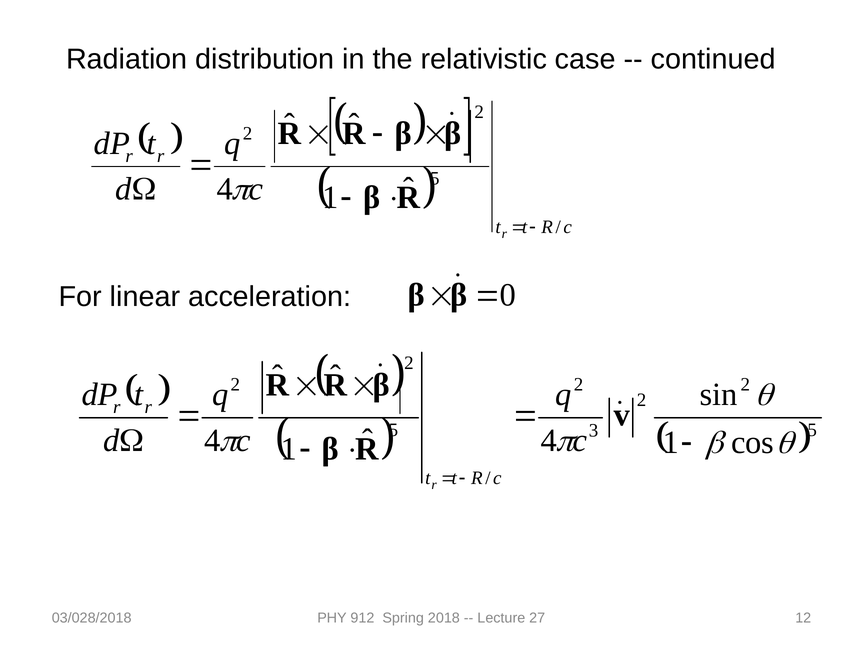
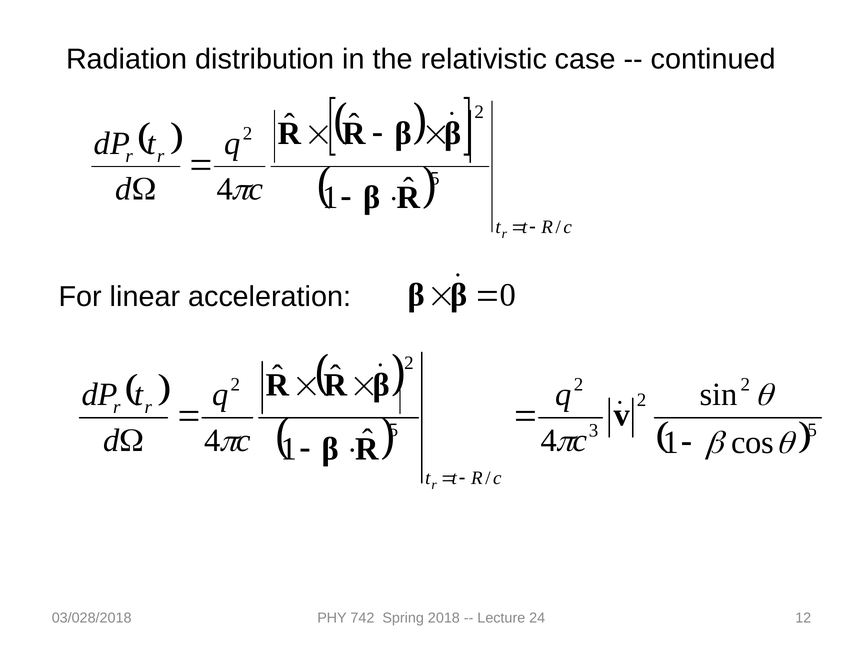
912: 912 -> 742 (362, 618)
27: 27 -> 24 (537, 618)
